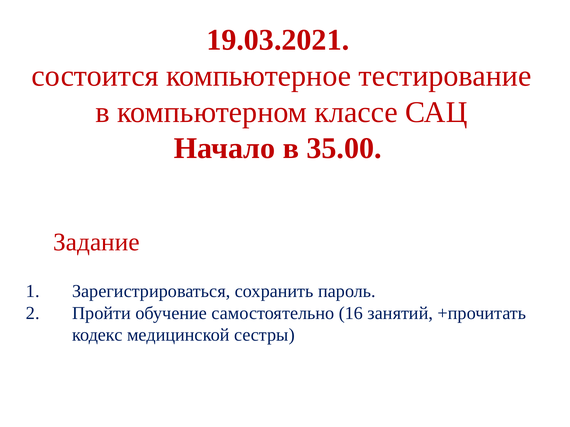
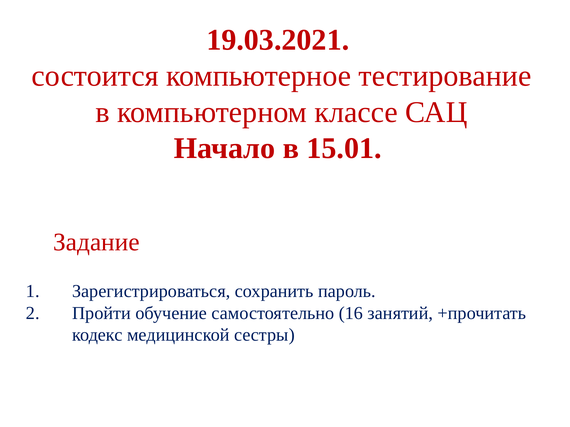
35.00: 35.00 -> 15.01 (344, 148)
